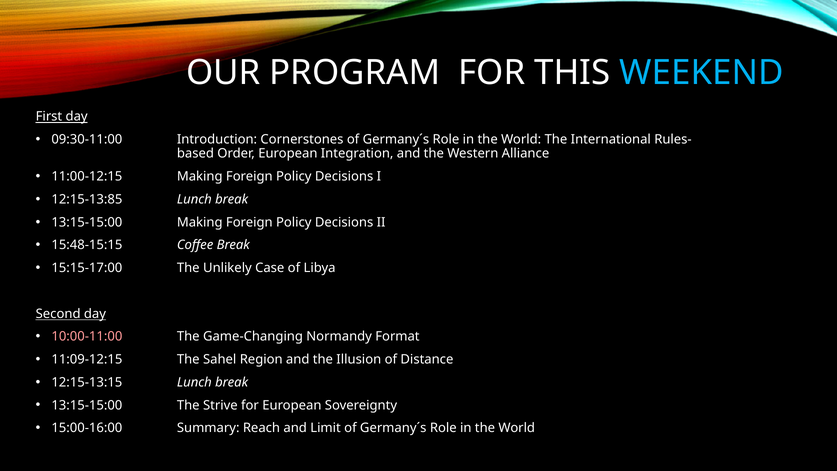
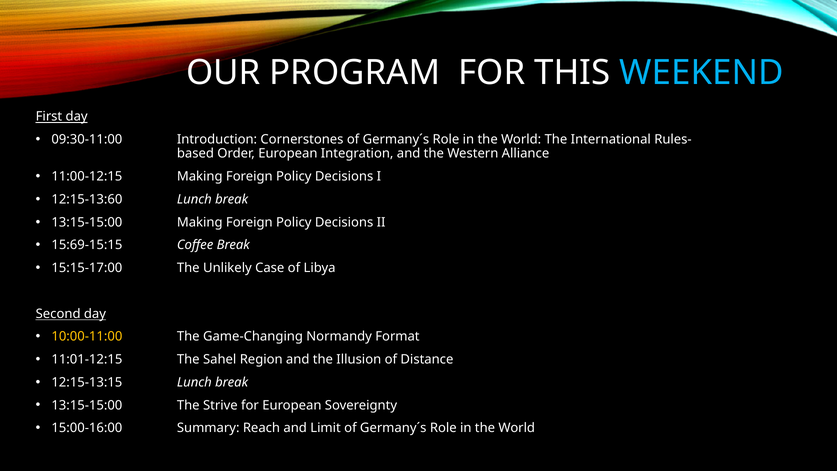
12:15-13:85: 12:15-13:85 -> 12:15-13:60 (87, 199)
15:48-15:15: 15:48-15:15 -> 15:69-15:15 (87, 245)
10:00-11:00 colour: pink -> yellow (87, 336)
11:09-12:15: 11:09-12:15 -> 11:01-12:15 (87, 359)
